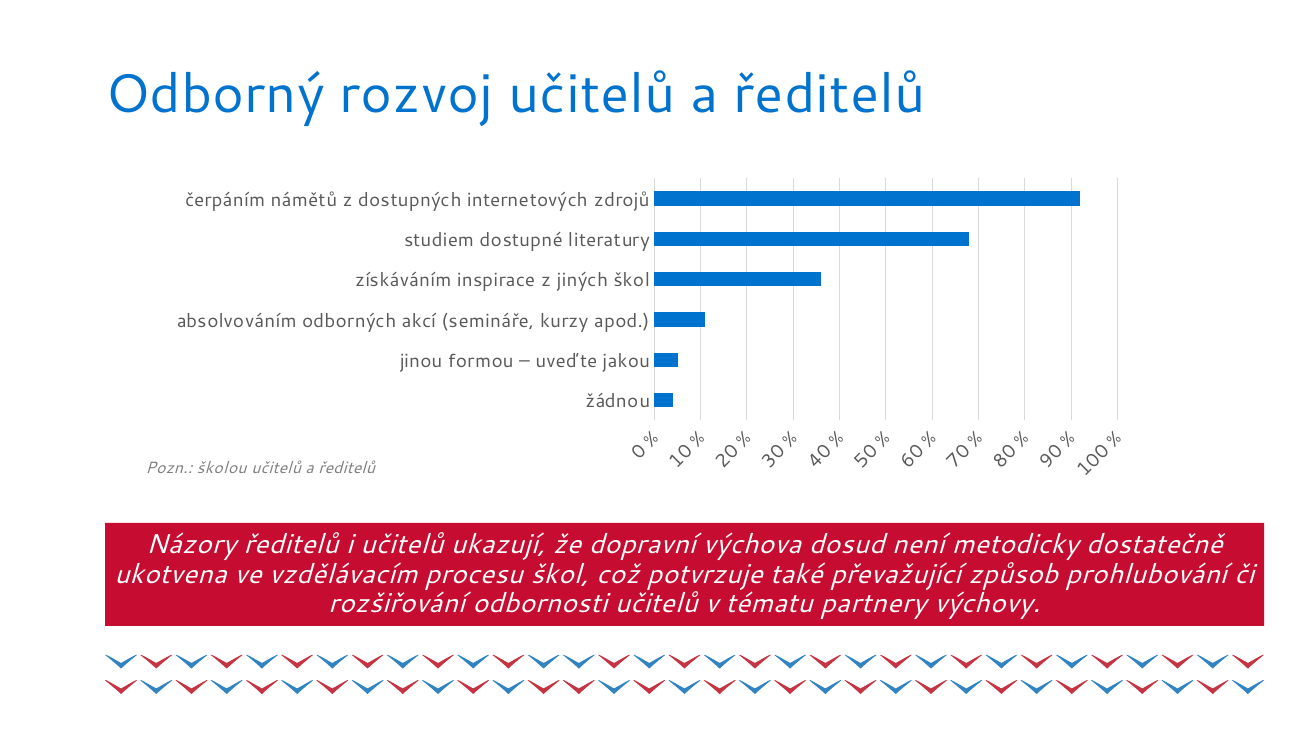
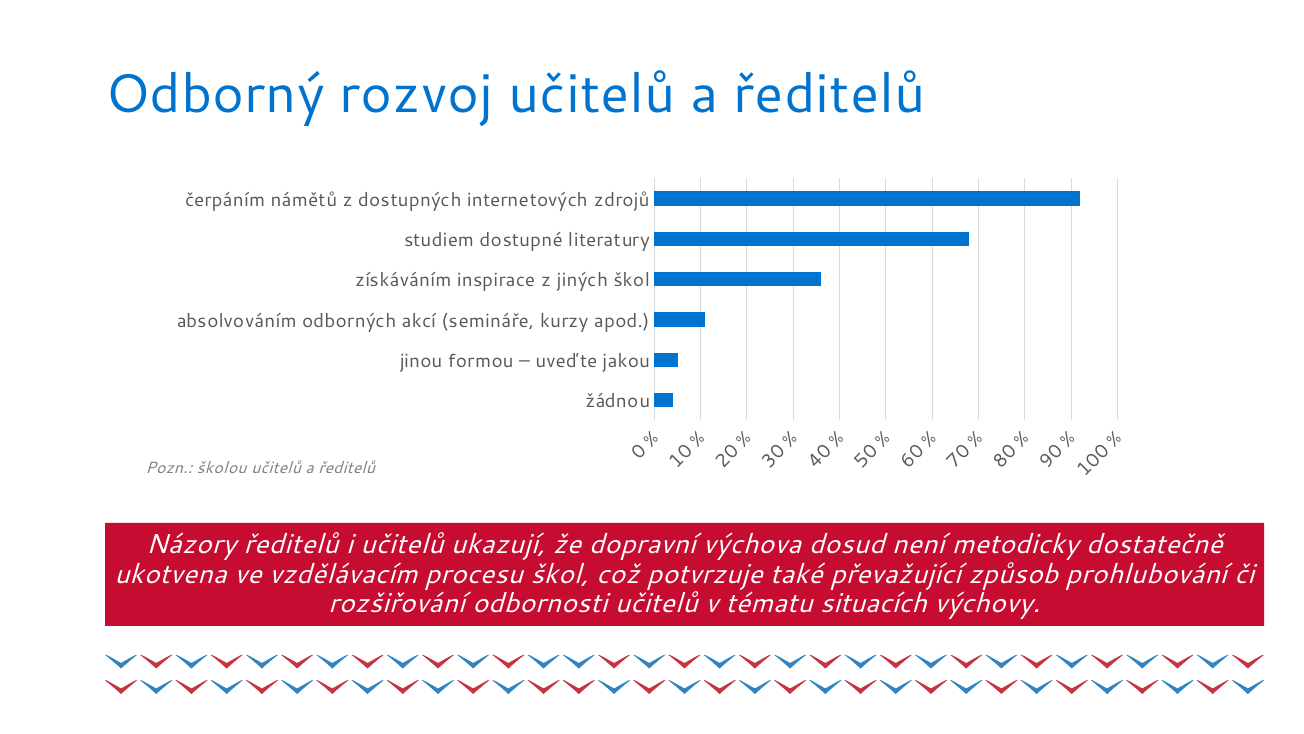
partnery: partnery -> situacích (874, 603)
